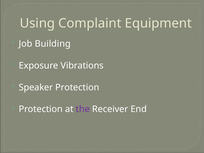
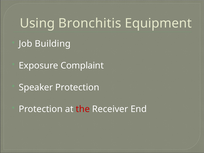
Complaint: Complaint -> Bronchitis (90, 23)
Vibrations: Vibrations -> Complaint (82, 66)
the colour: purple -> red (83, 109)
